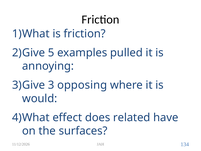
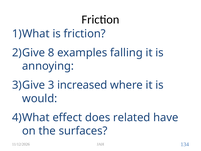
5: 5 -> 8 (51, 53)
pulled: pulled -> falling (126, 53)
opposing: opposing -> increased (82, 85)
